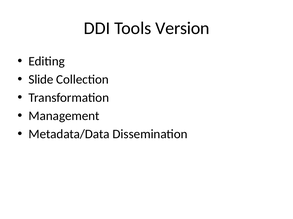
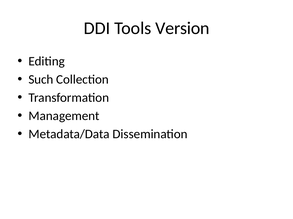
Slide: Slide -> Such (41, 80)
